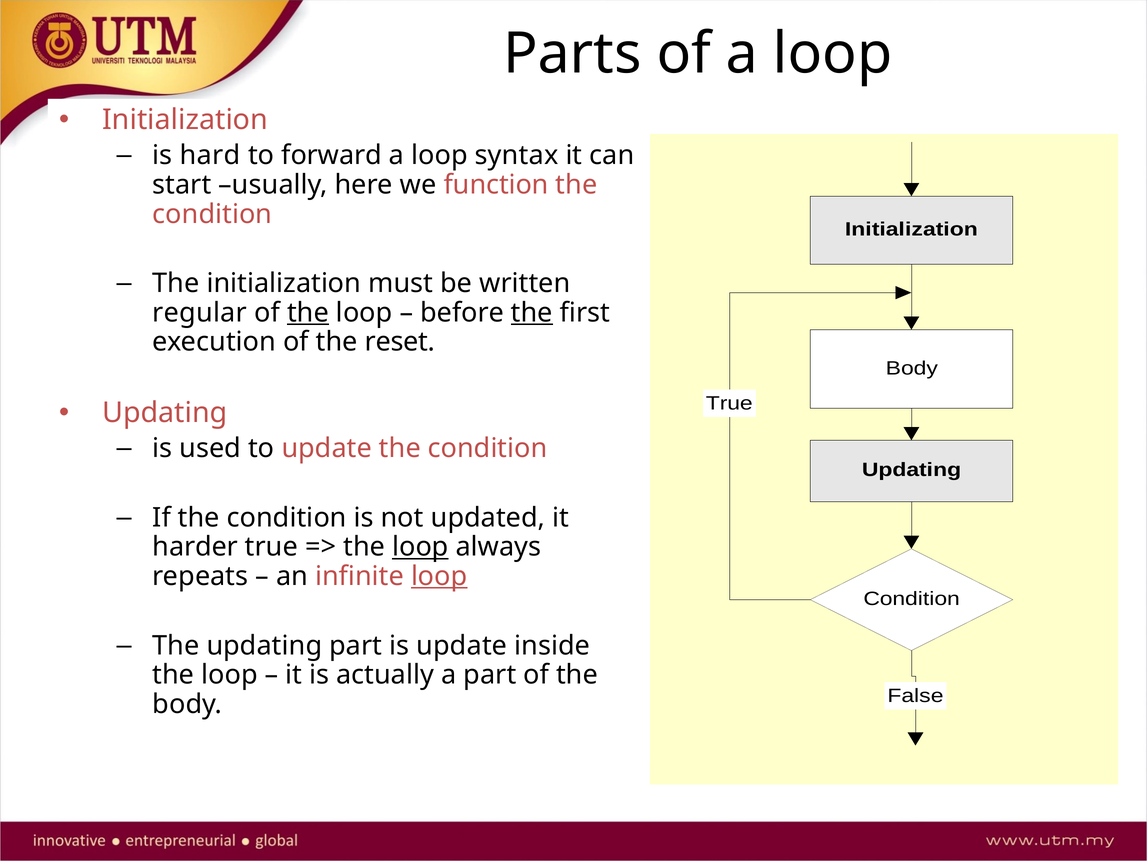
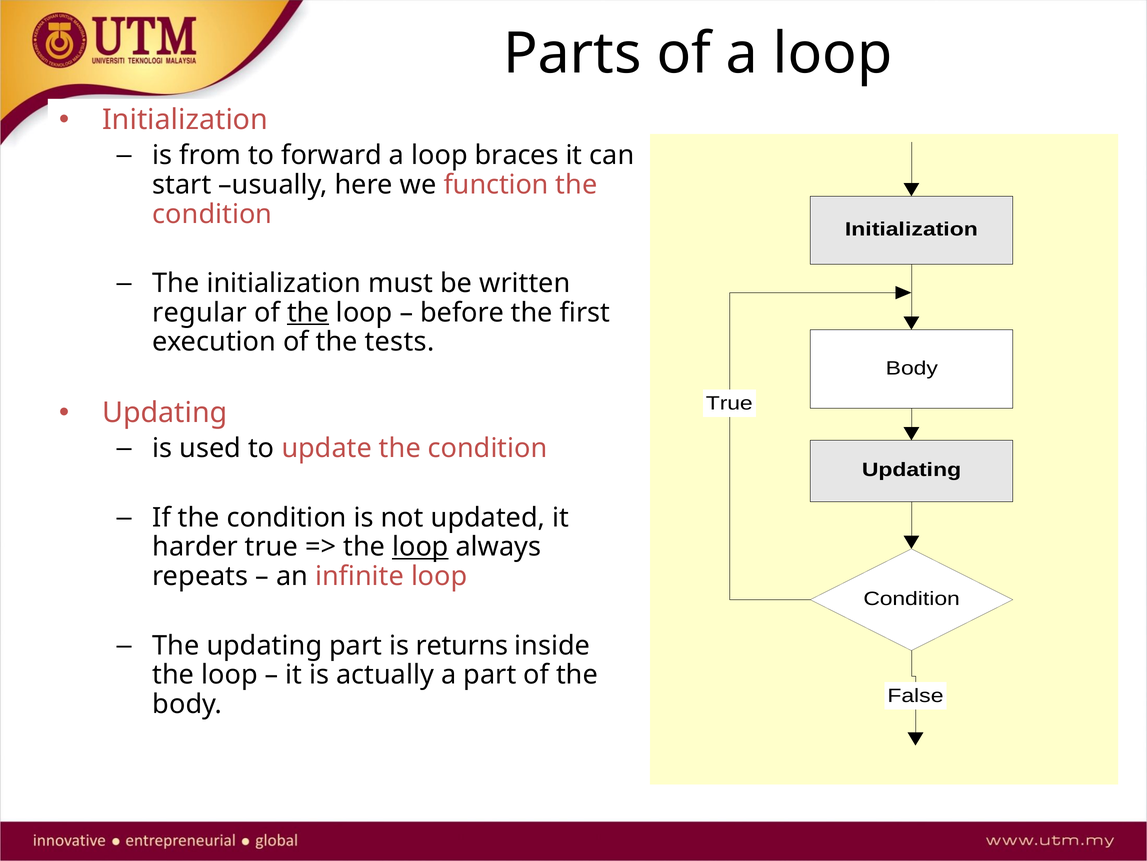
hard: hard -> from (210, 155)
syntax: syntax -> braces (517, 155)
the underline: present -> none (532, 312)
reset: reset -> tests (400, 342)
loop underline: present -> none (439, 576)
is update: update -> returns (462, 645)
